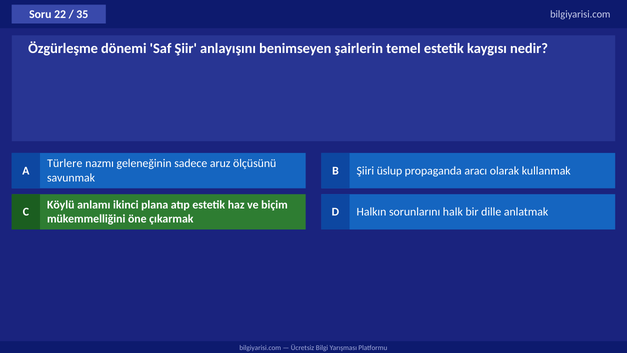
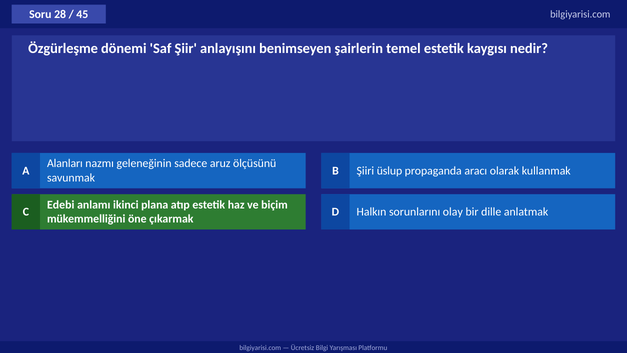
22: 22 -> 28 (60, 14)
35: 35 -> 45 (82, 14)
Türlere: Türlere -> Alanları (65, 163)
Köylü: Köylü -> Edebi (61, 205)
halk: halk -> olay (453, 212)
